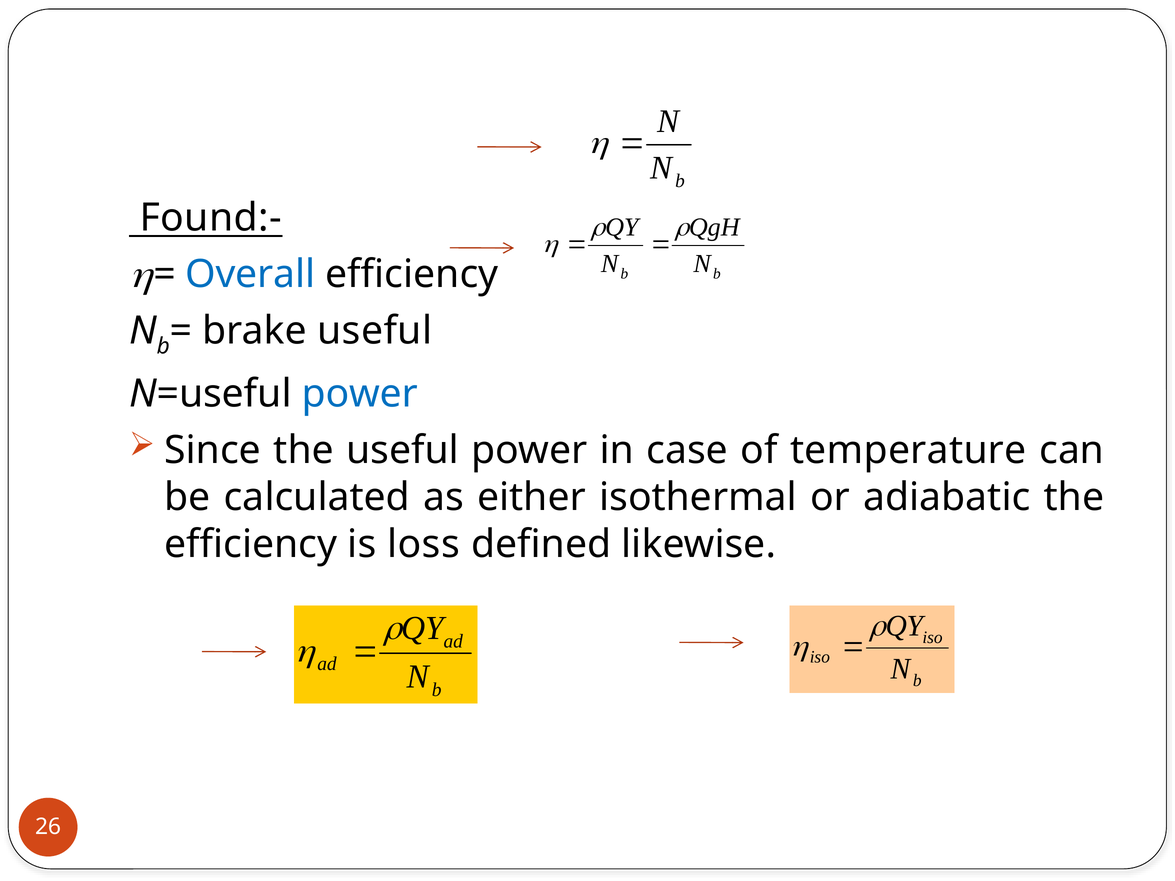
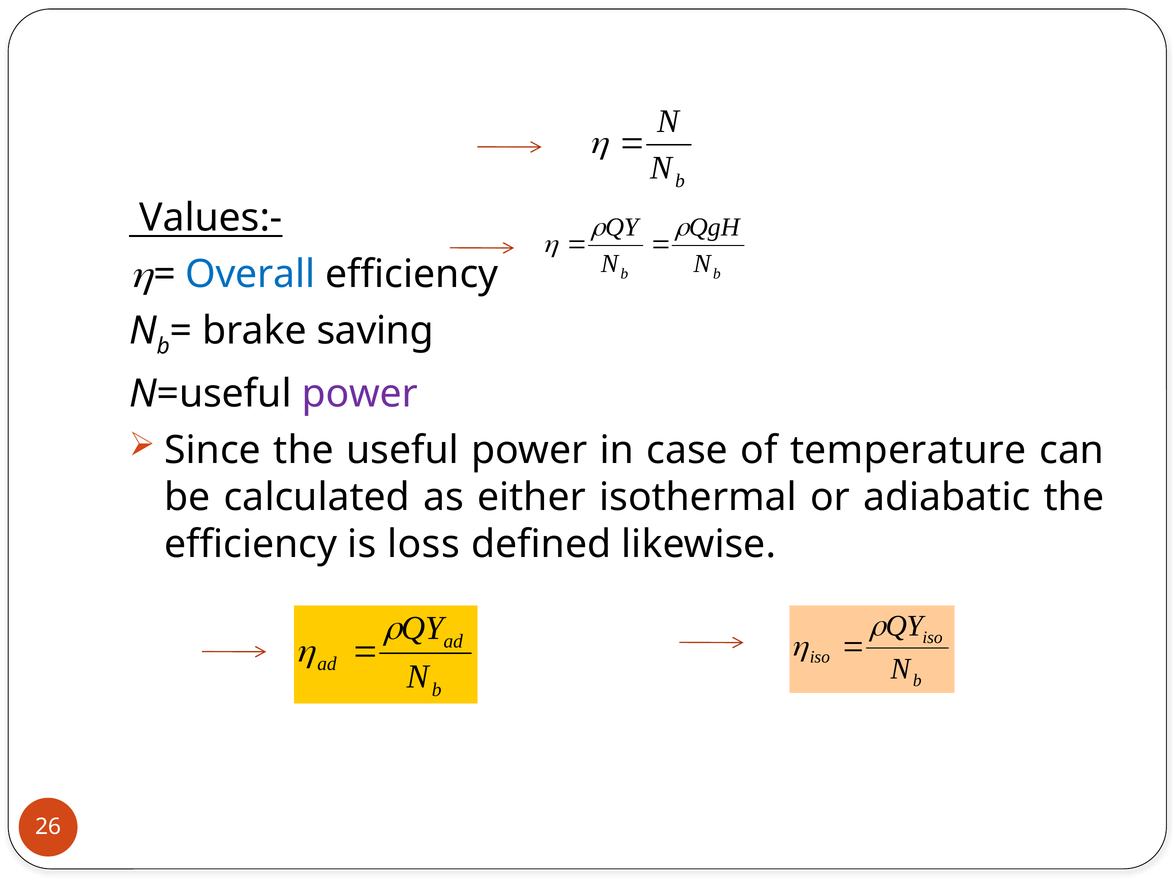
Found:-: Found:- -> Values:- (211, 218)
brake useful: useful -> saving (375, 331)
power colour: blue -> purple (360, 394)
